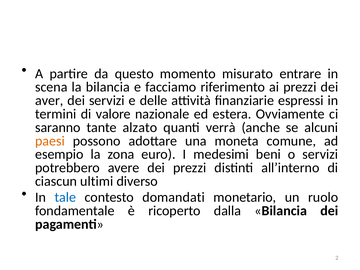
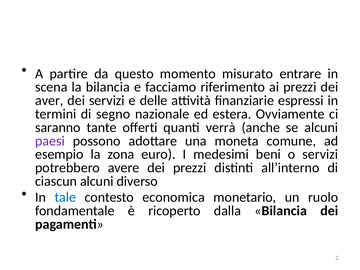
valore: valore -> segno (113, 114)
alzato: alzato -> offerti (140, 127)
paesi colour: orange -> purple (50, 141)
ciascun ultimi: ultimi -> alcuni (97, 181)
domandati: domandati -> economica (174, 197)
